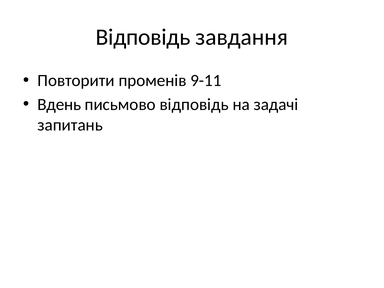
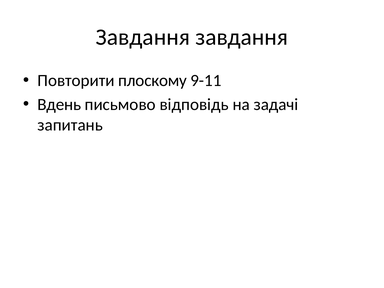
Відповідь: Відповідь -> Завдання (143, 37)
променів: променів -> плоскому (153, 81)
